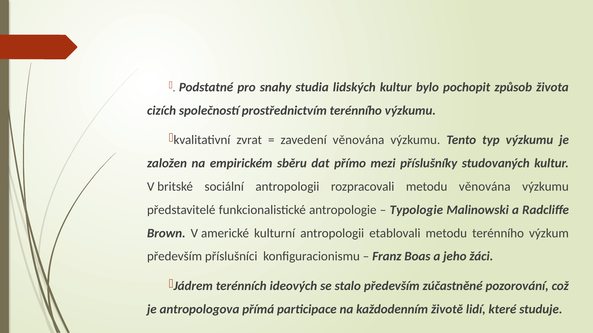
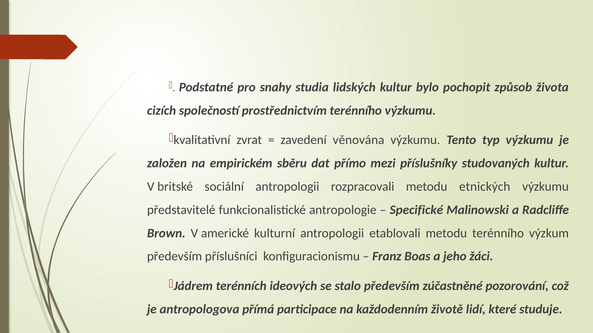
metodu věnována: věnována -> etnických (485, 187)
Typologie: Typologie -> Specifické (416, 210)
